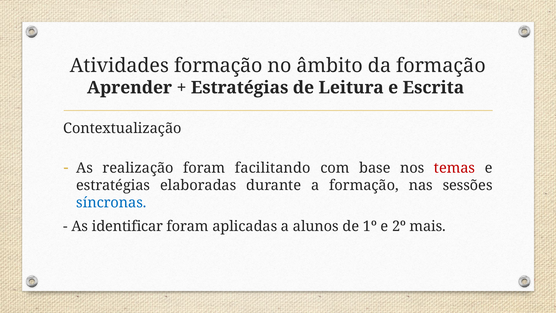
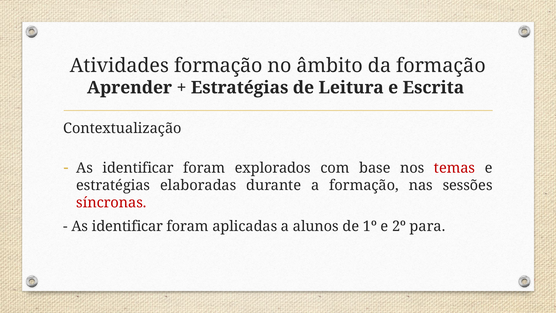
realização: realização -> identificar (138, 168)
facilitando: facilitando -> explorados (273, 168)
síncronas colour: blue -> red (111, 203)
mais: mais -> para (428, 226)
